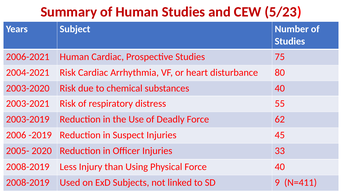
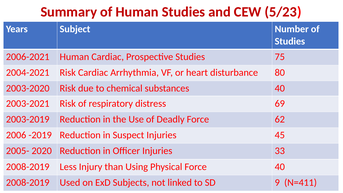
55: 55 -> 69 (280, 103)
